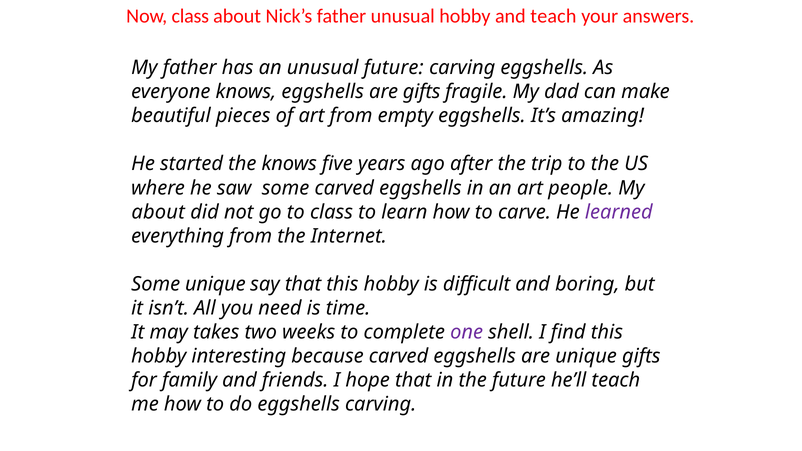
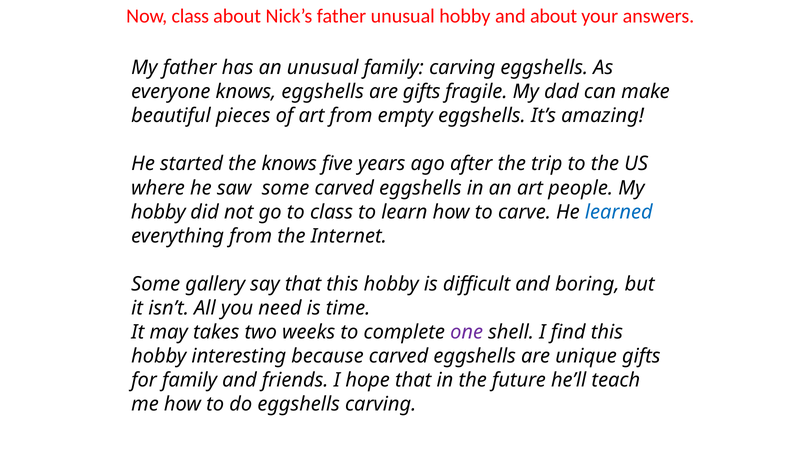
and teach: teach -> about (554, 16)
unusual future: future -> family (394, 68)
about: about -> hobby (158, 212)
learned colour: purple -> blue (619, 212)
Some unique: unique -> gallery (215, 284)
